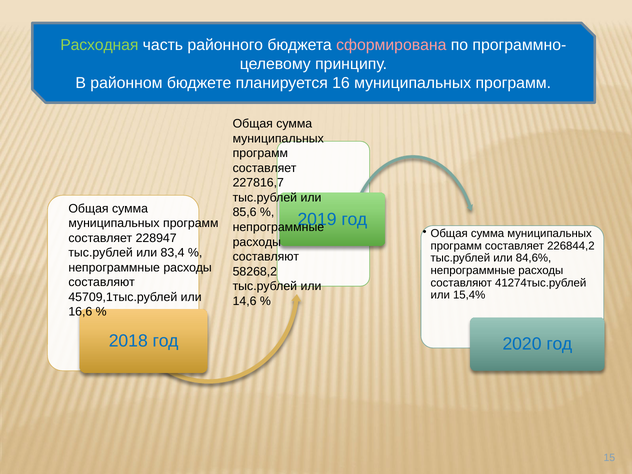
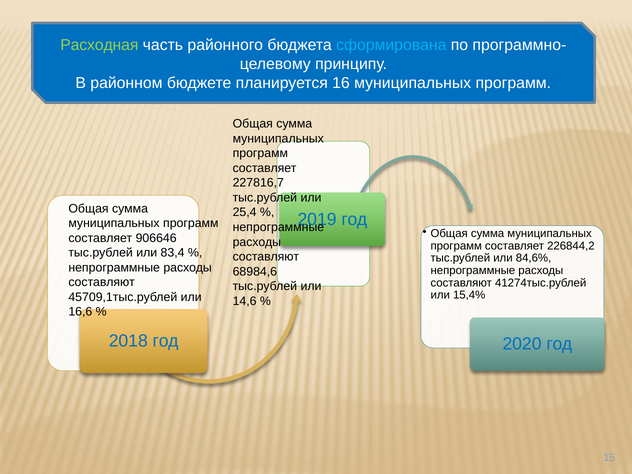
сформирована colour: pink -> light blue (391, 45)
85,6: 85,6 -> 25,4 (245, 212)
228947: 228947 -> 906646 (156, 238)
58268,2: 58268,2 -> 68984,6 (255, 271)
